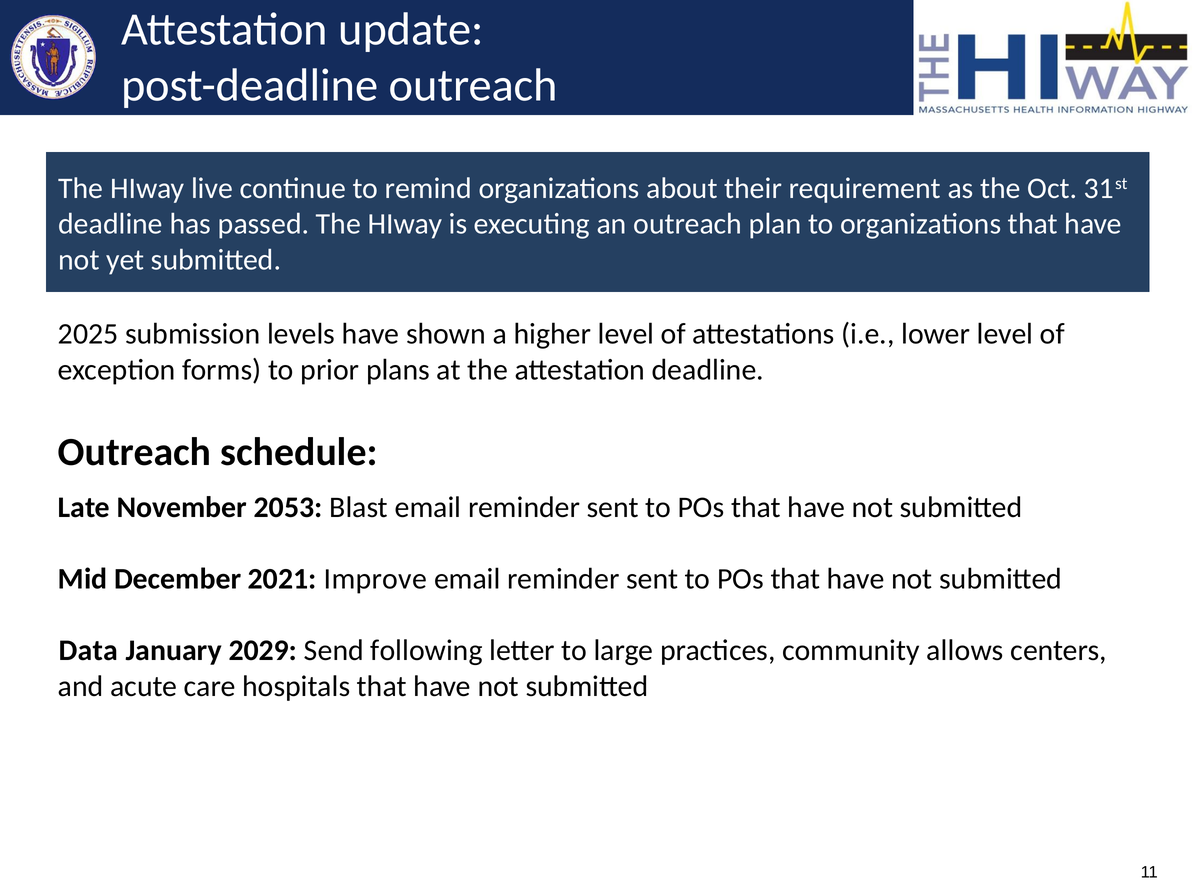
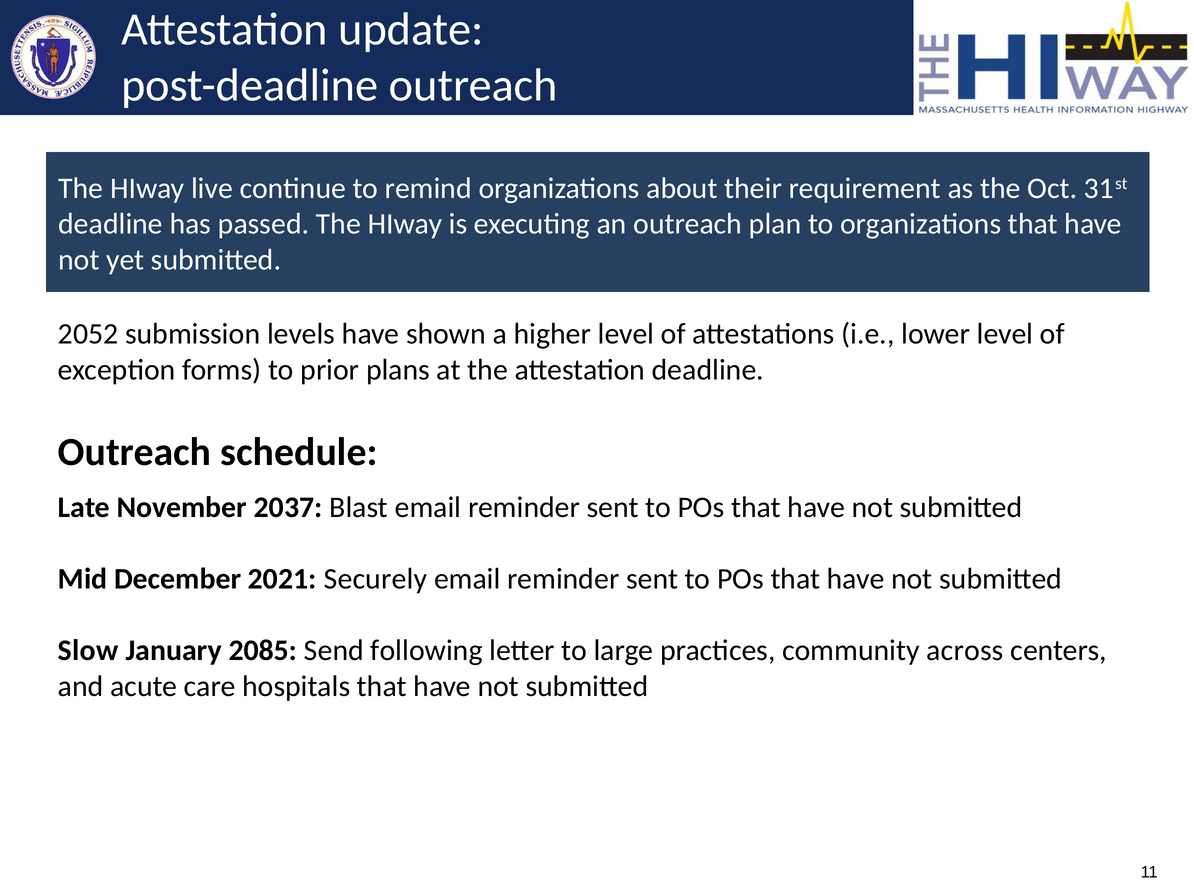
2025: 2025 -> 2052 (88, 334)
2053: 2053 -> 2037 (288, 507)
Improve: Improve -> Securely (375, 579)
Data: Data -> Slow (88, 651)
2029: 2029 -> 2085 (263, 651)
allows: allows -> across (965, 651)
